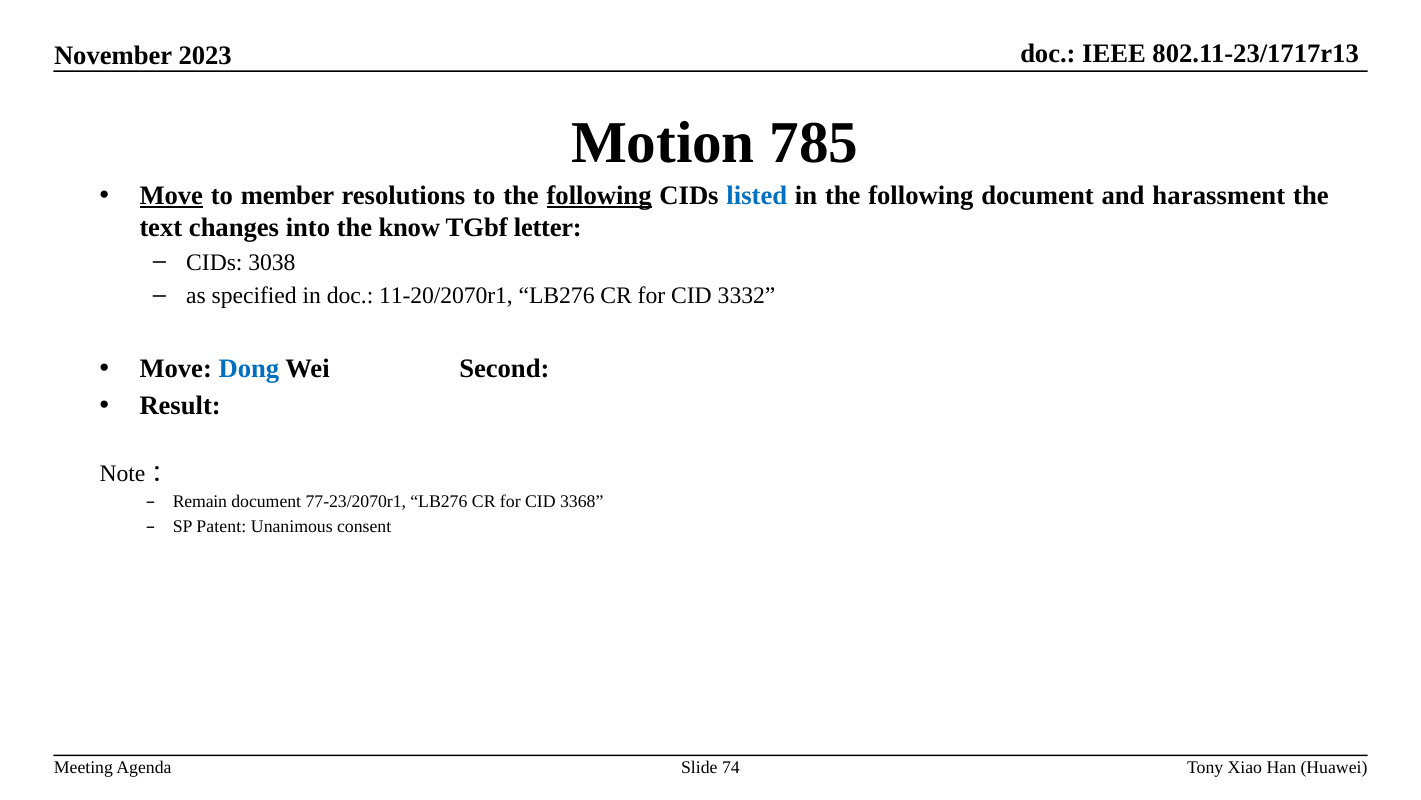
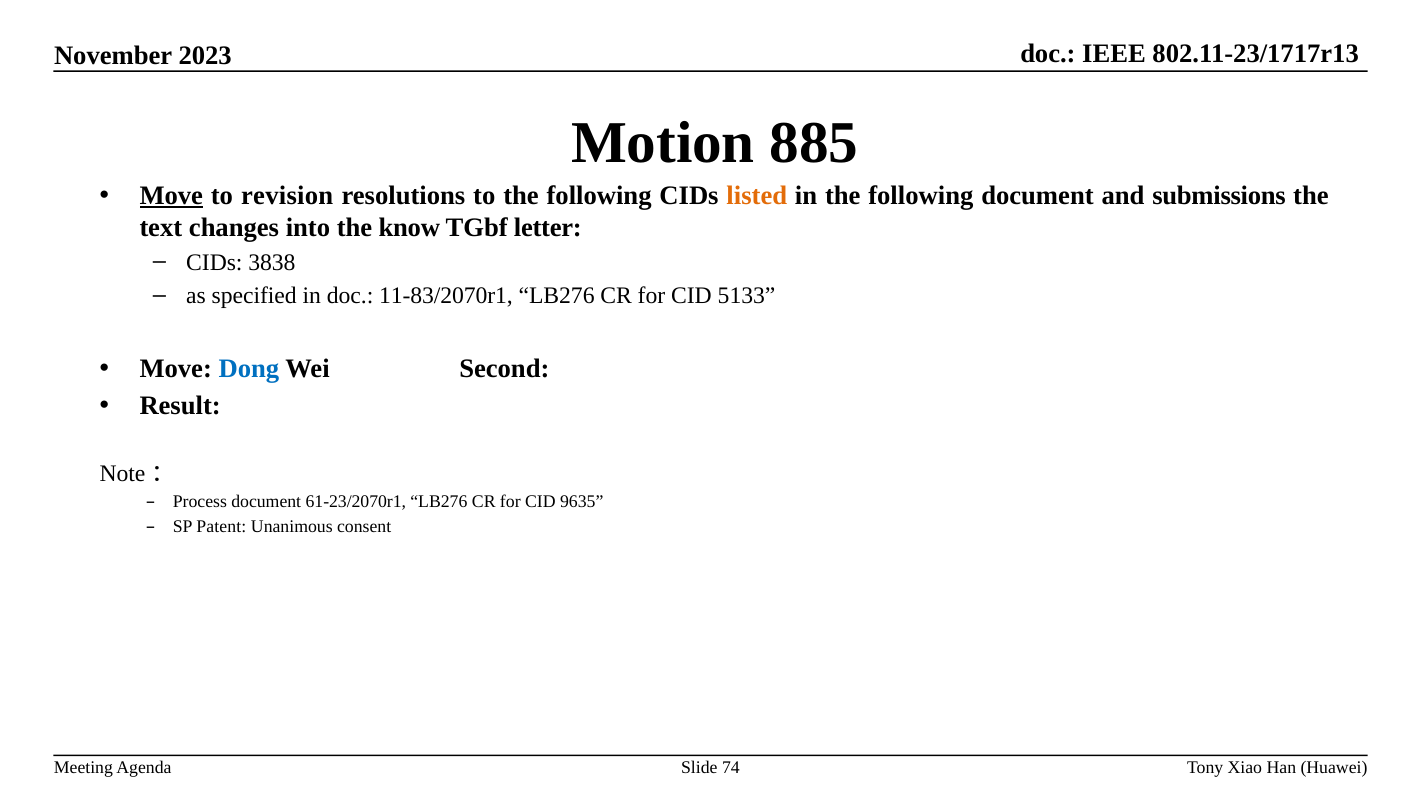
785: 785 -> 885 (814, 143)
member: member -> revision (287, 196)
following underline: present -> none (599, 196)
listed colour: blue -> orange (757, 196)
harassment: harassment -> submissions (1219, 196)
3038: 3038 -> 3838 (272, 262)
11-20/2070r1: 11-20/2070r1 -> 11-83/2070r1 (446, 295)
3332: 3332 -> 5133 (747, 295)
Remain: Remain -> Process (200, 502)
77-23/2070r1: 77-23/2070r1 -> 61-23/2070r1 (356, 502)
3368: 3368 -> 9635 (582, 502)
